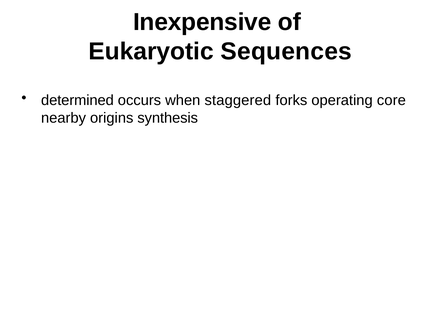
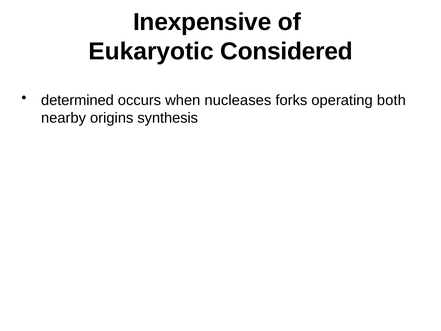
Sequences: Sequences -> Considered (286, 51)
staggered: staggered -> nucleases (238, 100)
core: core -> both (391, 100)
